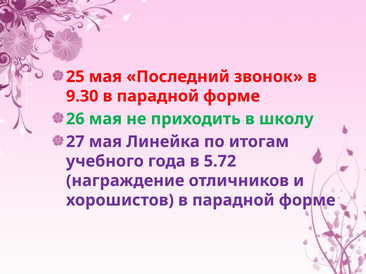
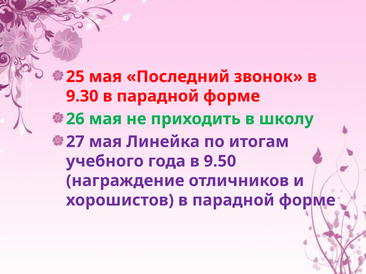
5.72: 5.72 -> 9.50 (220, 161)
